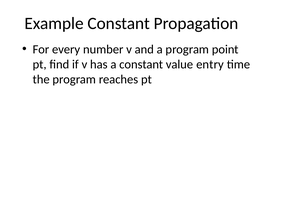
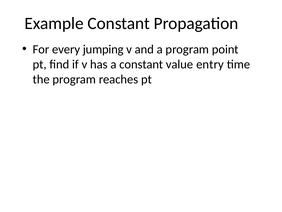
number: number -> jumping (103, 49)
